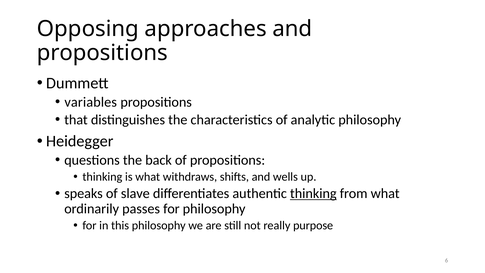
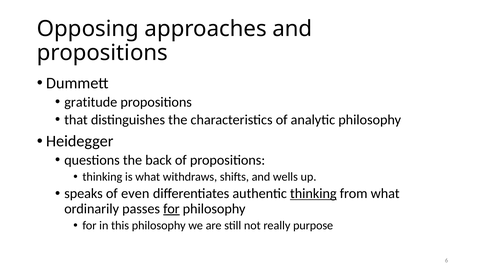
variables: variables -> gratitude (91, 102)
slave: slave -> even (135, 193)
for underline: none -> present (171, 209)
